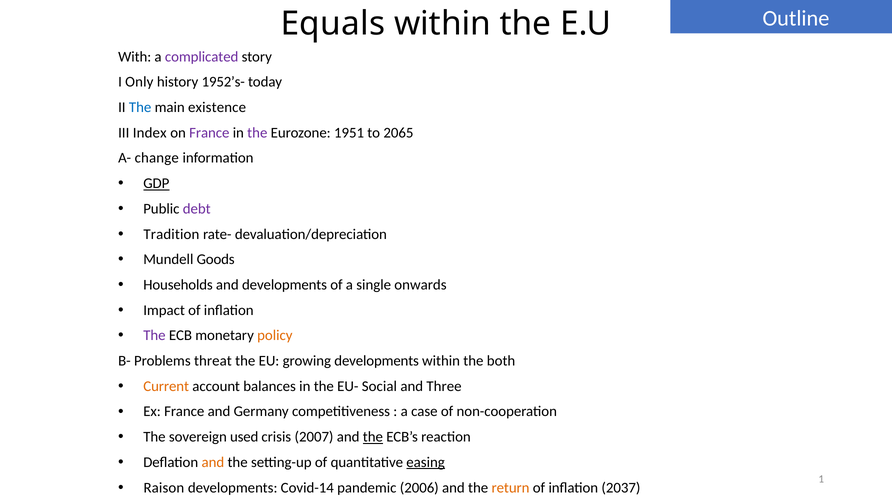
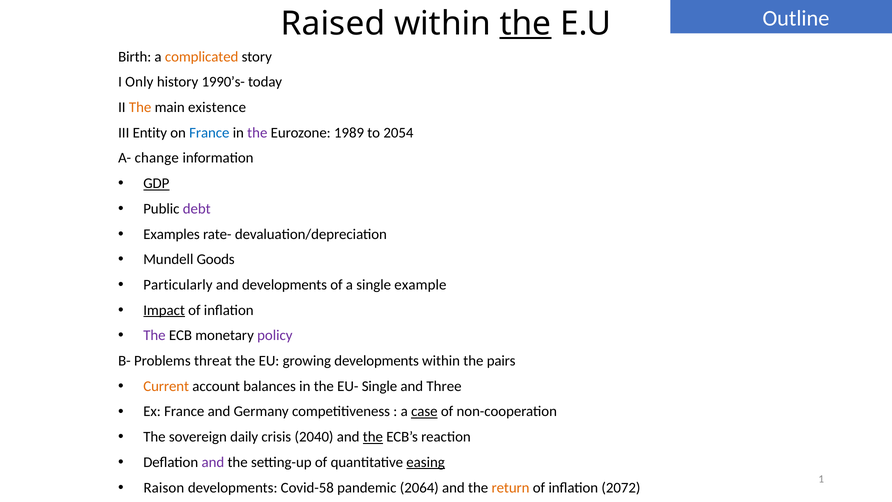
Equals: Equals -> Raised (333, 24)
the underline: none -> present (525, 24)
With: With -> Birth (135, 57)
complicated colour: purple -> orange (202, 57)
1952’s-: 1952’s- -> 1990’s- (223, 82)
The colour: blue -> orange (140, 107)
Index: Index -> Entity (150, 133)
France colour: purple -> blue (209, 133)
1951: 1951 -> 1989 (349, 133)
2065: 2065 -> 2054 (398, 133)
Tradition: Tradition -> Examples (172, 234)
Households: Households -> Particularly (178, 285)
onwards: onwards -> example (420, 285)
Impact underline: none -> present (164, 310)
policy colour: orange -> purple (275, 335)
both: both -> pairs (501, 361)
EU- Social: Social -> Single (379, 386)
case underline: none -> present (424, 411)
used: used -> daily (244, 437)
2007: 2007 -> 2040 (314, 437)
and colour: orange -> purple (213, 462)
Covid-14: Covid-14 -> Covid-58 (307, 487)
2006: 2006 -> 2064 (419, 487)
2037: 2037 -> 2072 (621, 487)
